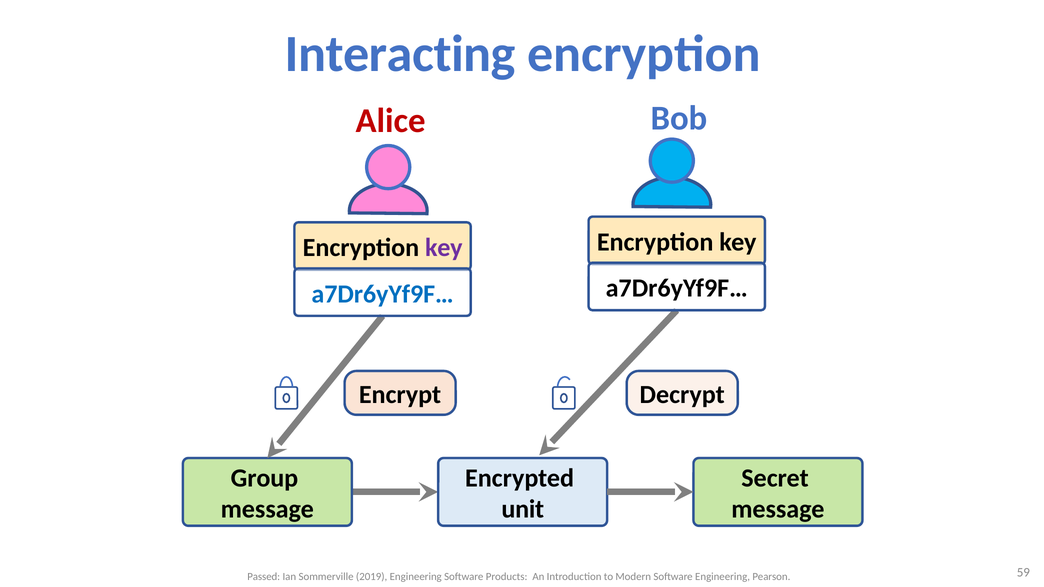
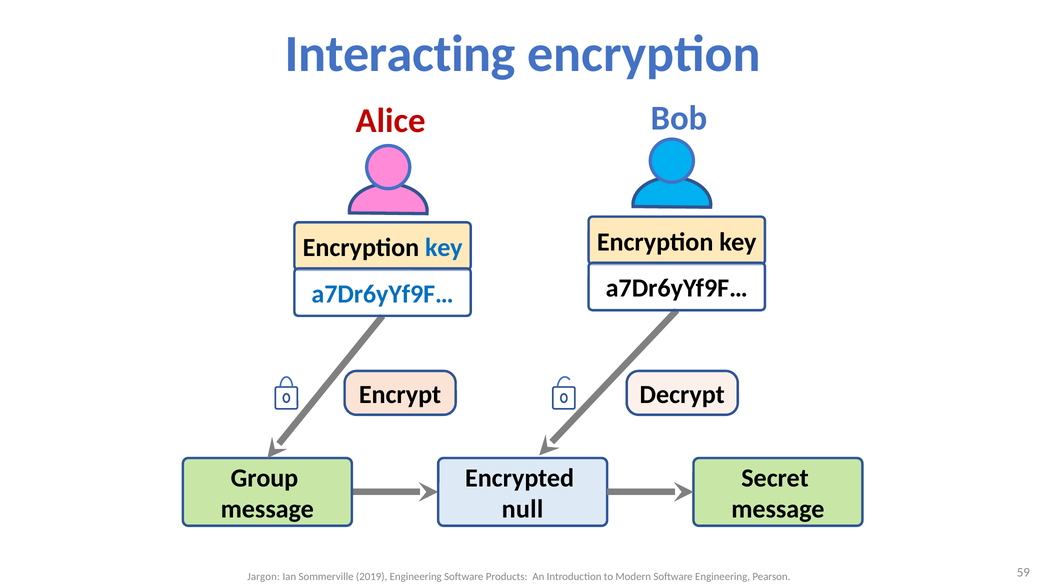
key colour: purple -> blue (444, 248)
unit: unit -> null (522, 510)
Passed: Passed -> Jargon (264, 577)
